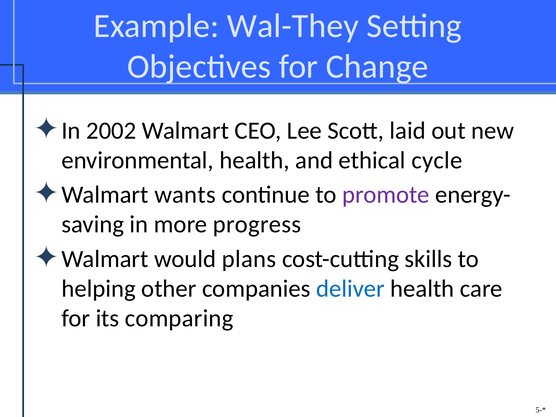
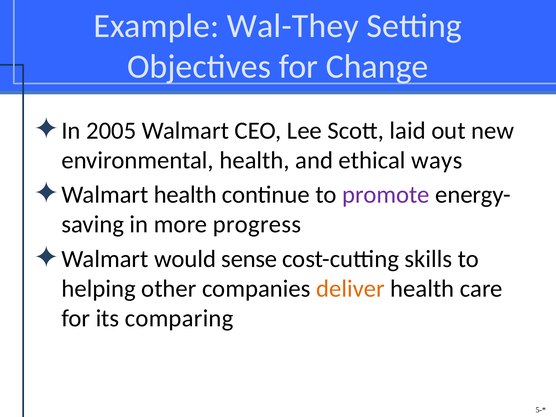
2002: 2002 -> 2005 (111, 131)
cycle: cycle -> ways (437, 160)
Walmart wants: wants -> health (185, 195)
plans: plans -> sense (249, 259)
deliver colour: blue -> orange (350, 289)
